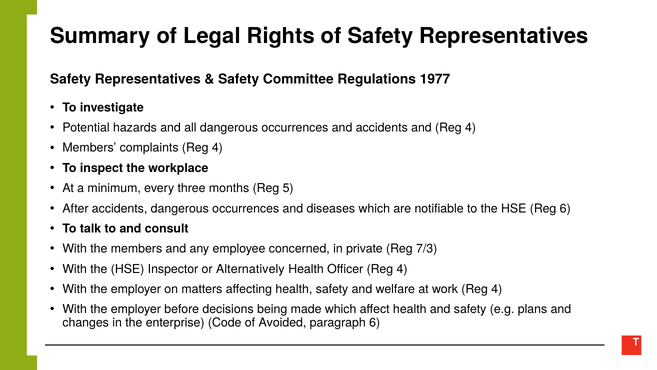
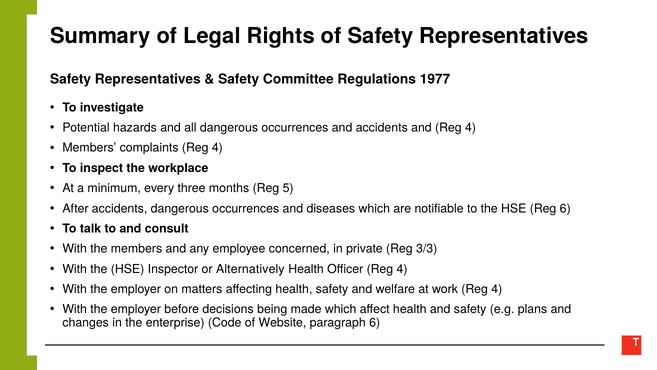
7/3: 7/3 -> 3/3 (427, 249)
Avoided: Avoided -> Website (282, 322)
